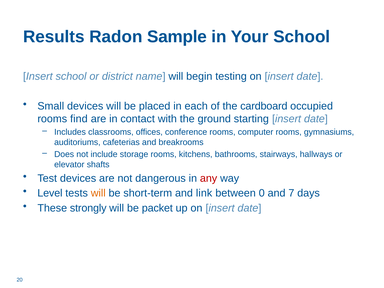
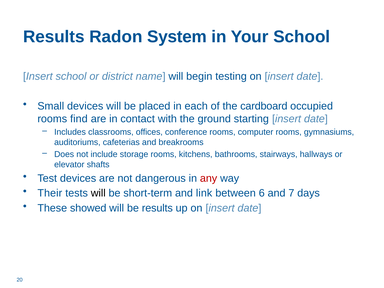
Sample: Sample -> System (177, 37)
Level: Level -> Their (50, 193)
will colour: orange -> black (98, 193)
0: 0 -> 6 (262, 193)
strongly: strongly -> showed (88, 208)
be packet: packet -> results (157, 208)
